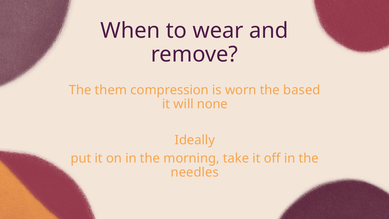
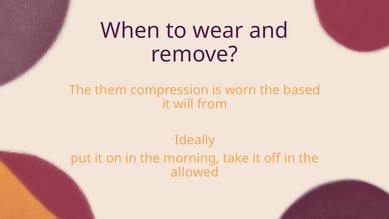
none: none -> from (212, 104)
needles: needles -> allowed (195, 172)
